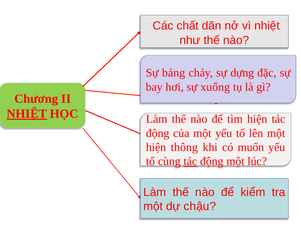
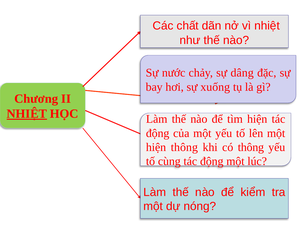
bảng: bảng -> nước (174, 73)
dựng: dựng -> dâng (242, 73)
có muốn: muốn -> thông (251, 147)
tác underline: present -> none (190, 161)
chậu: chậu -> nóng (200, 206)
